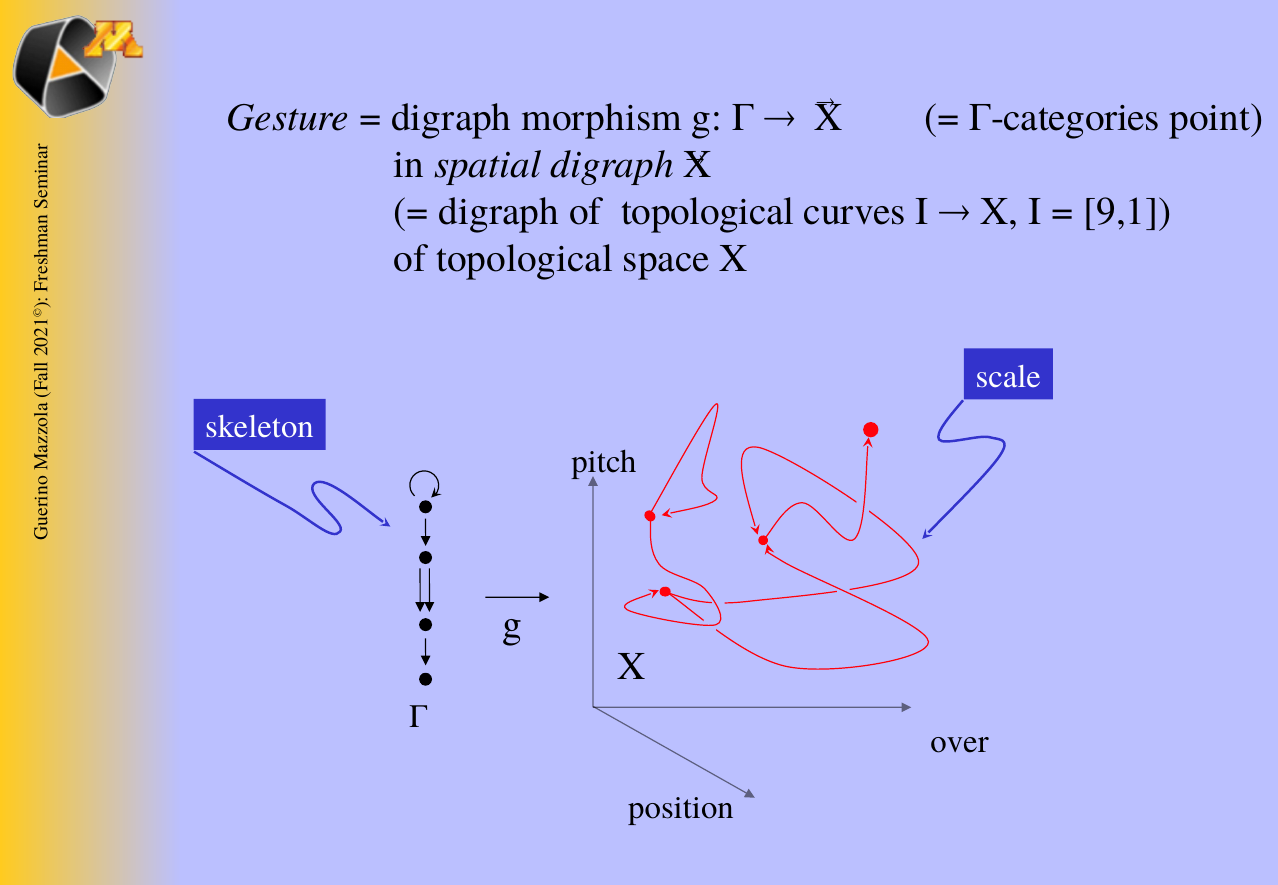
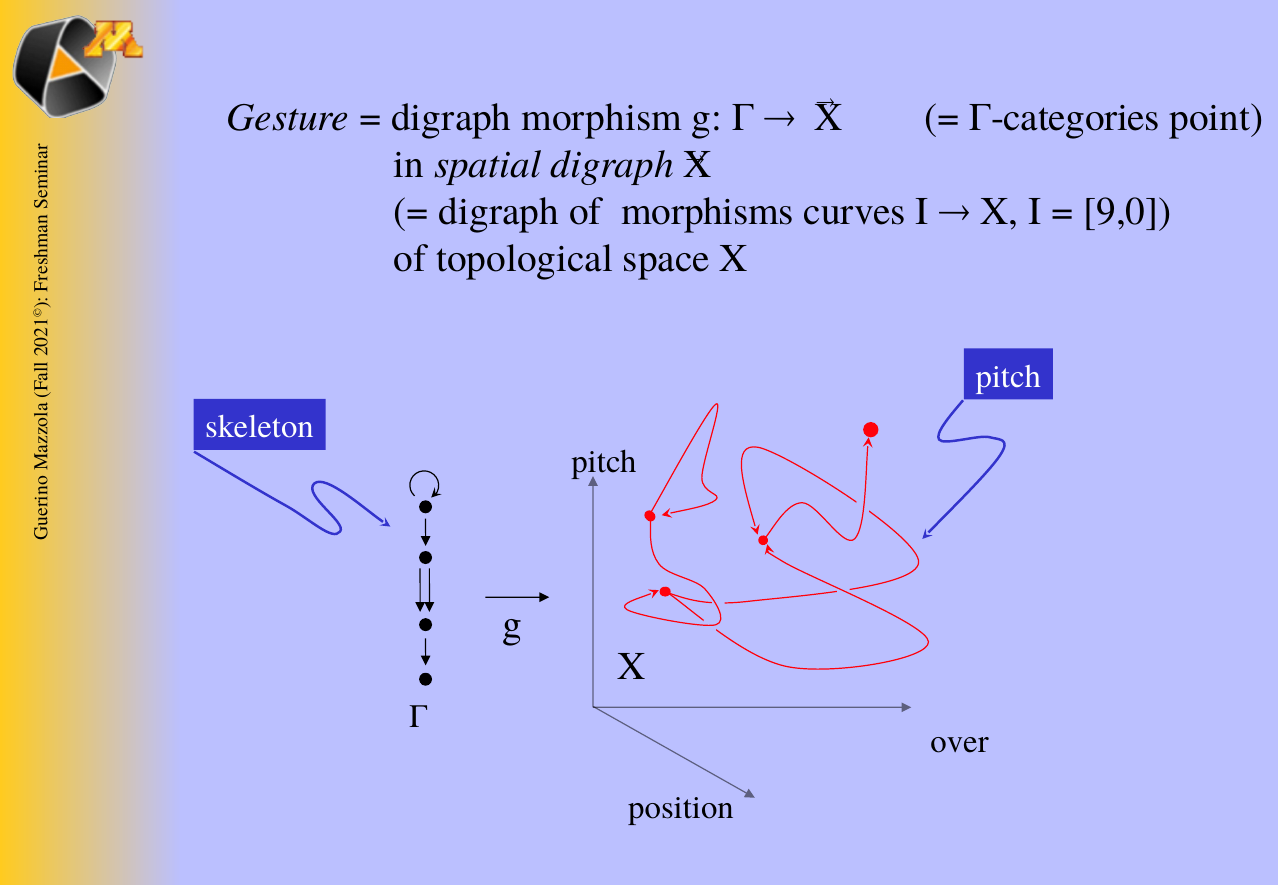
digraph of topological: topological -> morphisms (708, 212)
9,1: 9,1 -> 9,0 (1128, 212)
scale: scale -> pitch (1008, 376)
